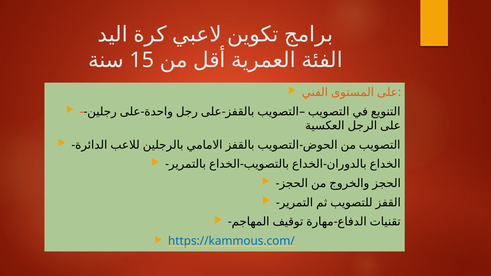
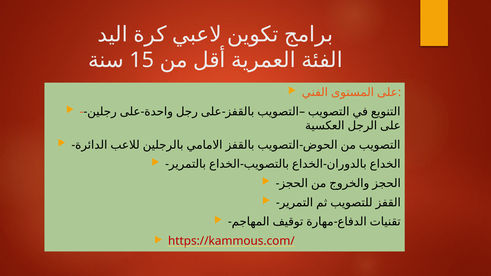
https://kammous.com/ colour: blue -> red (231, 241)
